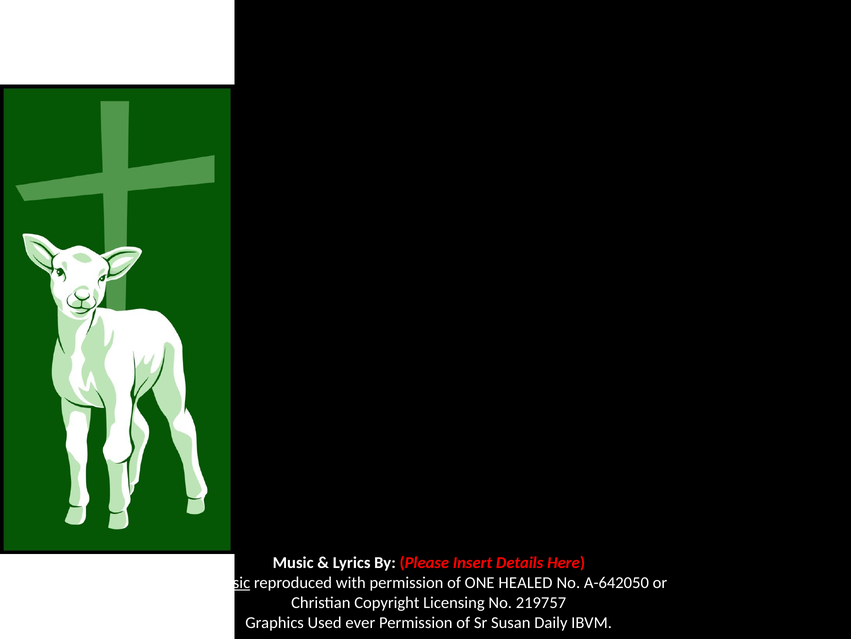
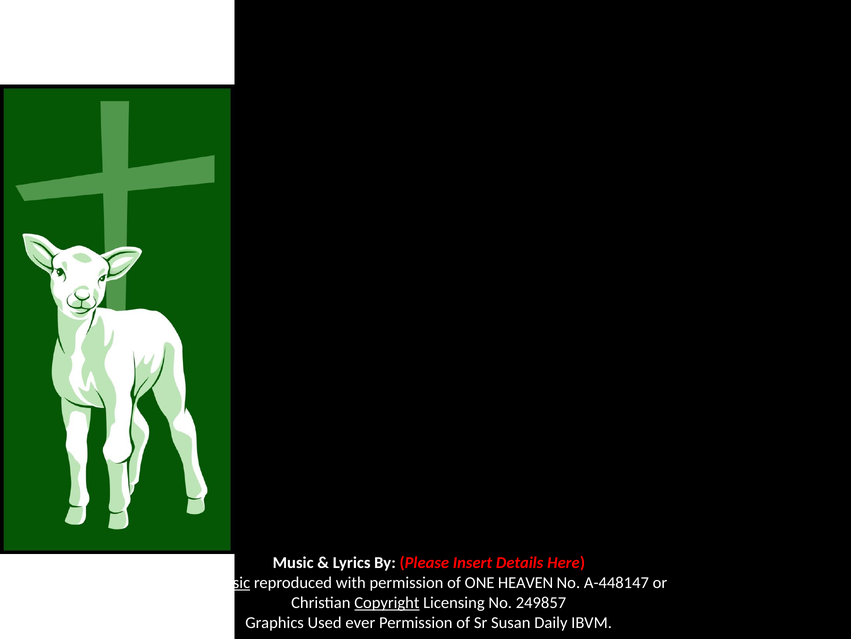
HEALED: HEALED -> HEAVEN (526, 582)
A-642050: A-642050 -> A-448147 (616, 582)
Copyright underline: none -> present (387, 602)
219757: 219757 -> 249857 (541, 602)
